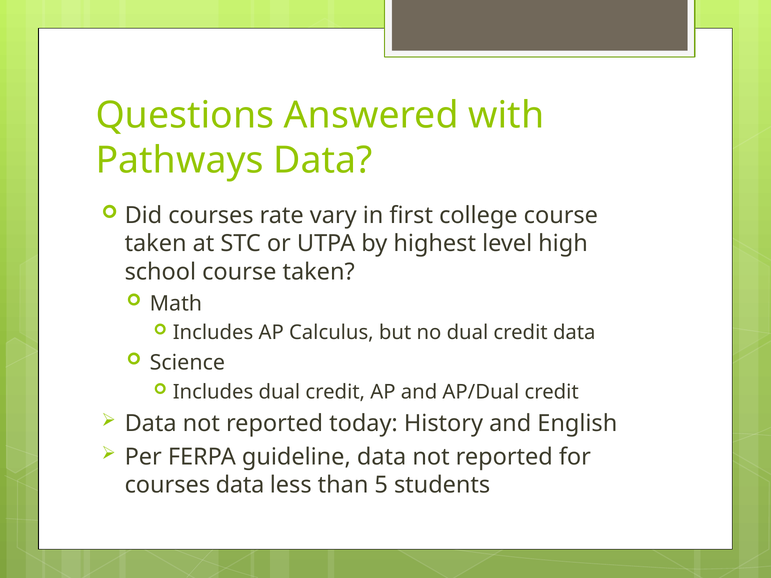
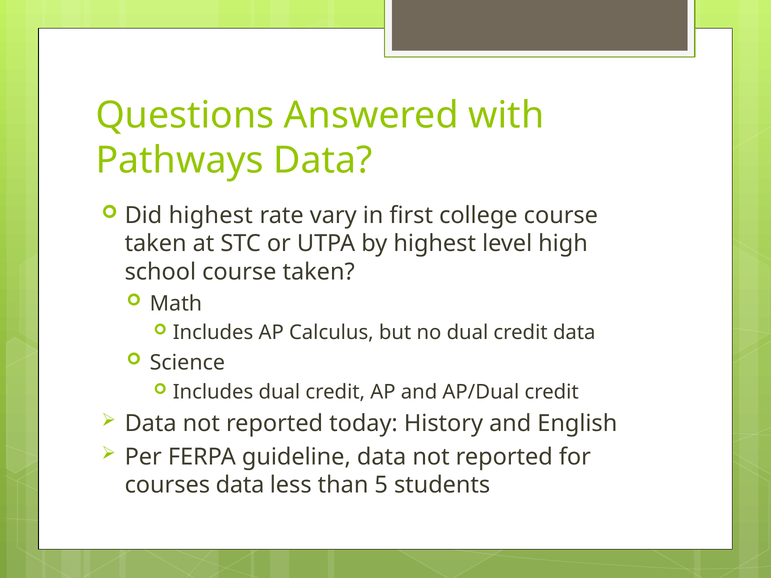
Did courses: courses -> highest (211, 216)
